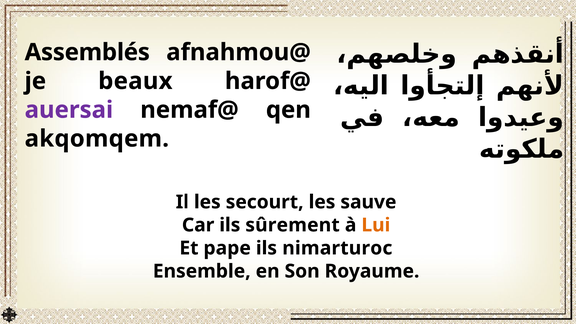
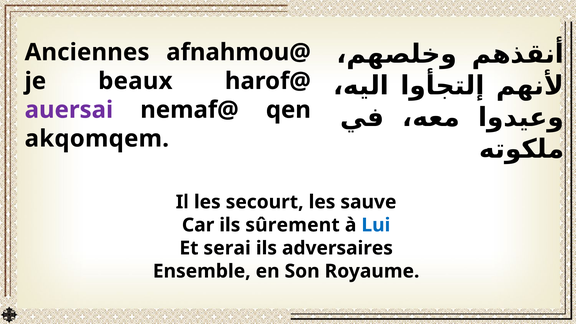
Assemblés: Assemblés -> Anciennes (87, 52)
Lui colour: orange -> blue (376, 225)
pape: pape -> serai (227, 248)
nimarturoc: nimarturoc -> adversaires (337, 248)
